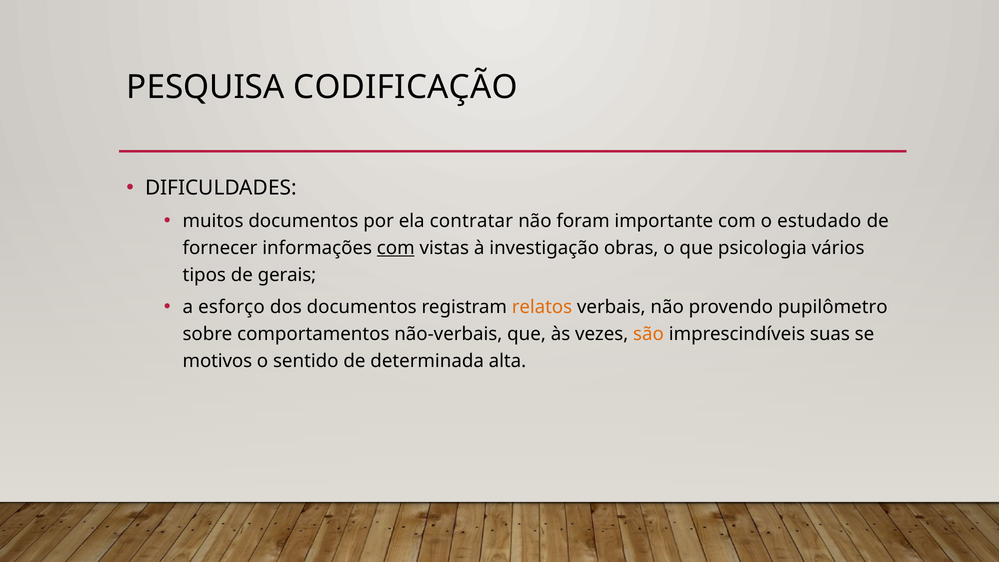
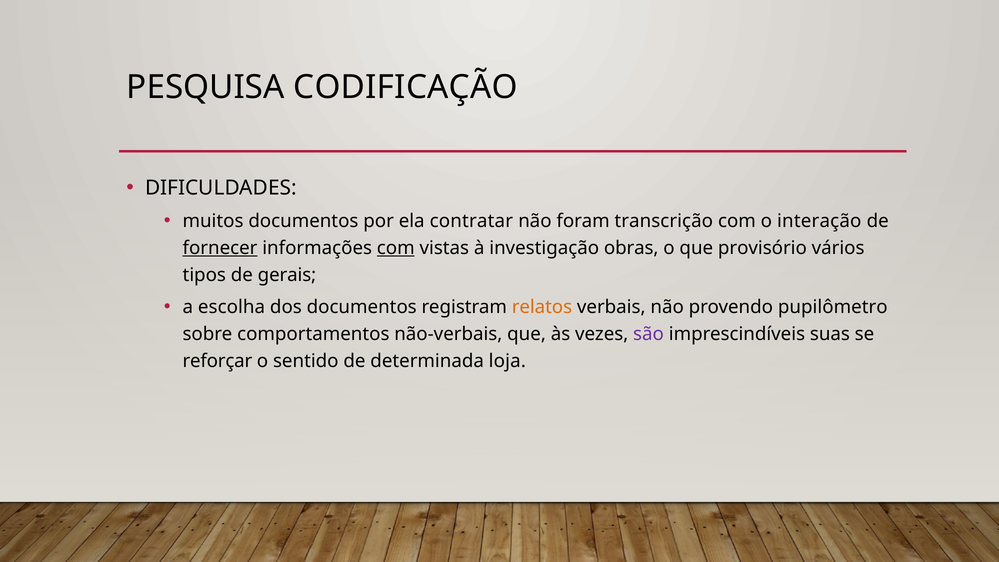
importante: importante -> transcrição (664, 221)
estudado: estudado -> interação (819, 221)
fornecer underline: none -> present (220, 248)
psicologia: psicologia -> provisório (762, 248)
esforço: esforço -> escolha (232, 307)
são colour: orange -> purple (649, 334)
motivos: motivos -> reforçar (217, 361)
alta: alta -> loja (507, 361)
